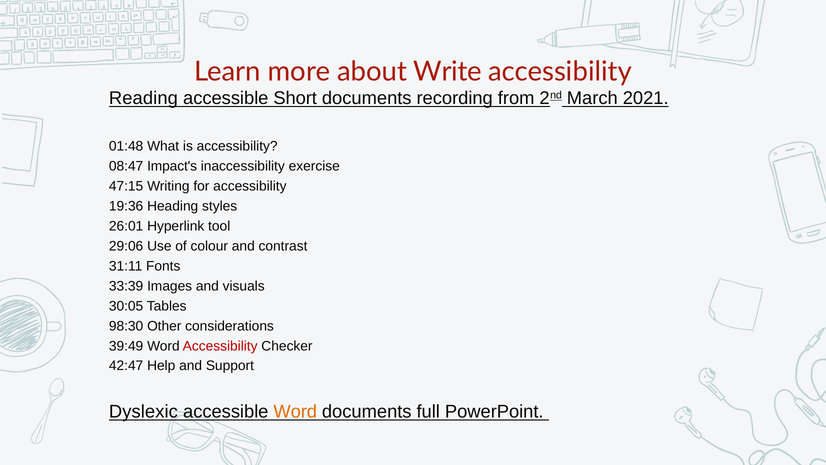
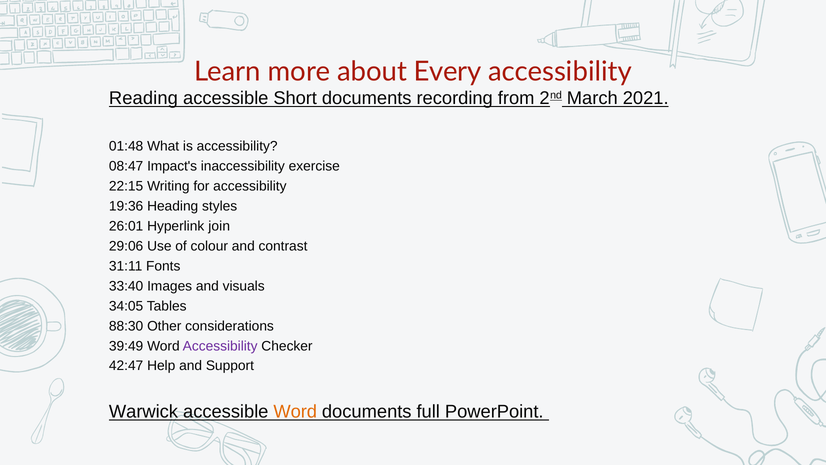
Write: Write -> Every (448, 72)
47:15: 47:15 -> 22:15 (126, 186)
tool: tool -> join (219, 226)
33:39: 33:39 -> 33:40 (126, 286)
30:05: 30:05 -> 34:05 (126, 306)
98:30: 98:30 -> 88:30 (126, 326)
Accessibility colour: red -> purple (220, 346)
Dyslexic: Dyslexic -> Warwick (143, 411)
